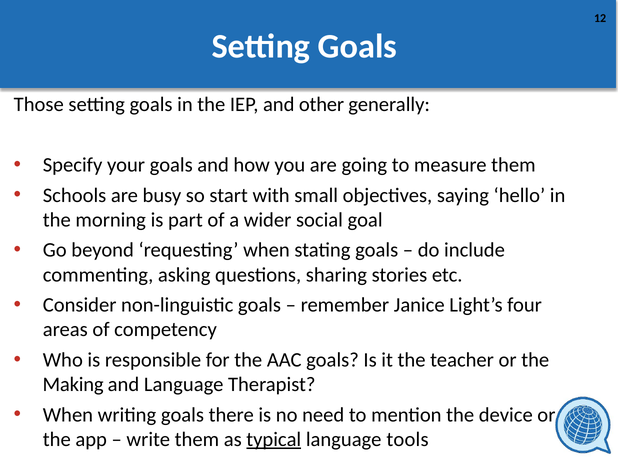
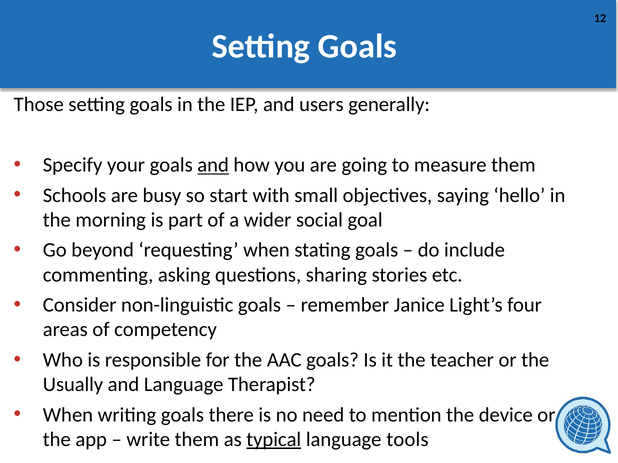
other: other -> users (321, 105)
and underline: none -> present (213, 165)
Making: Making -> Usually (73, 385)
